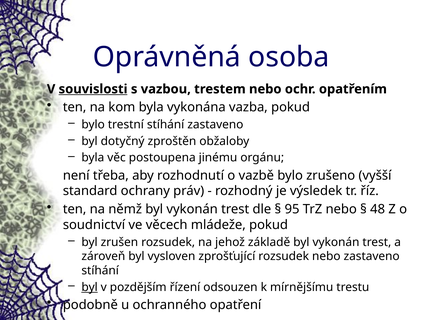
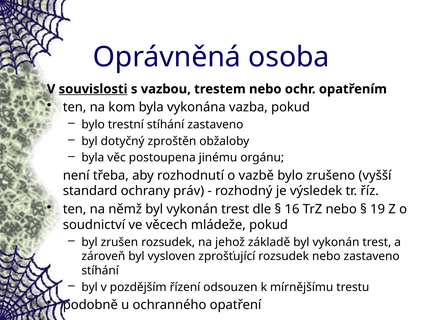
95: 95 -> 16 (292, 209)
48: 48 -> 19 (378, 209)
byl underline: present -> none (90, 287)
